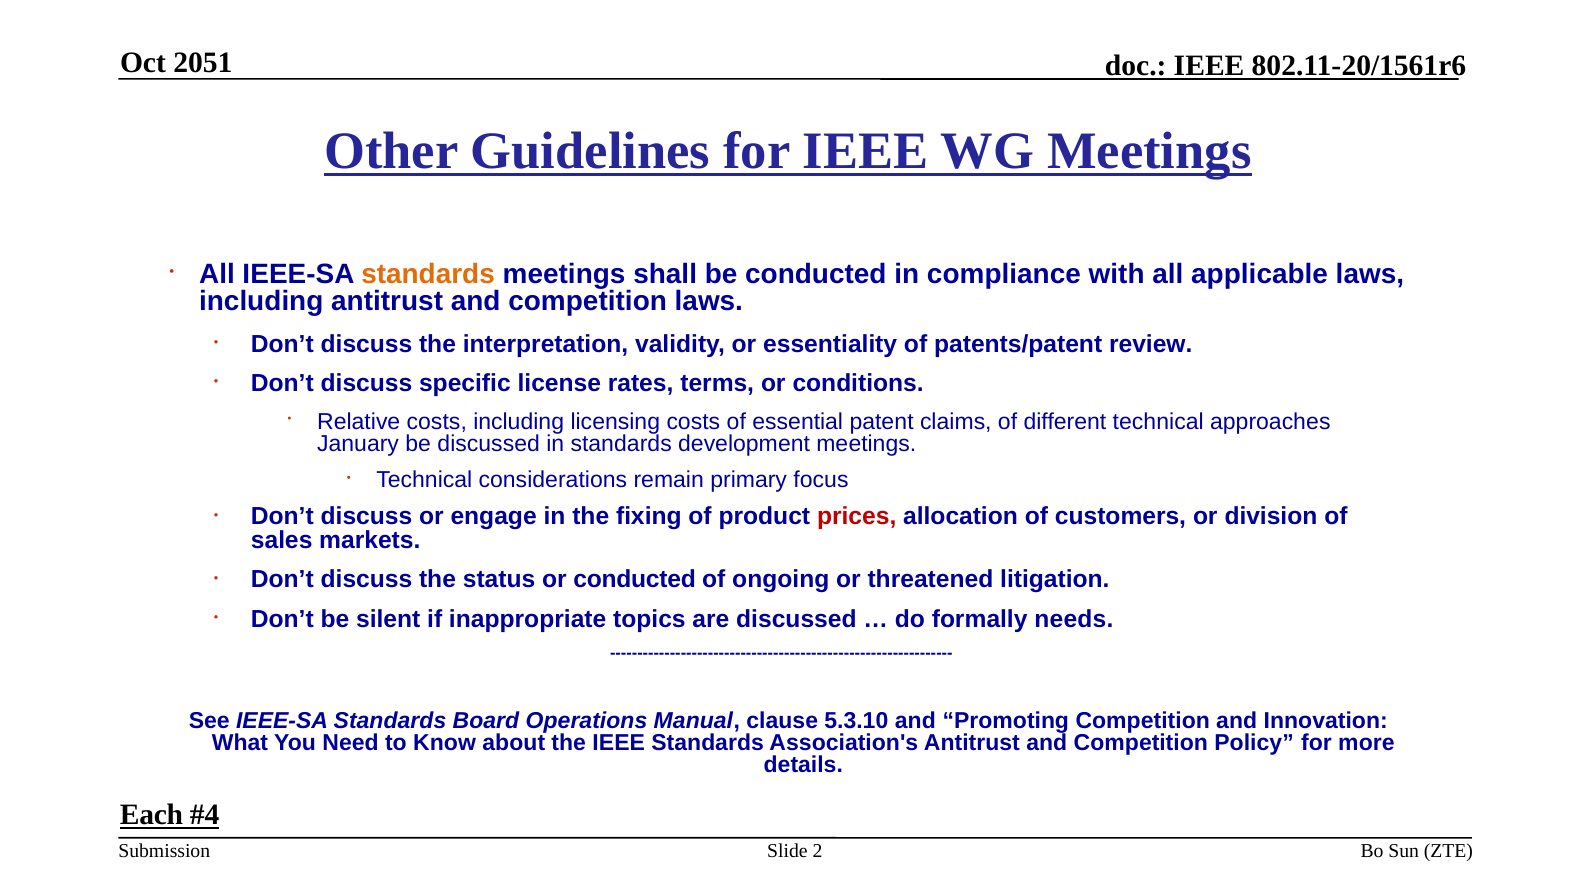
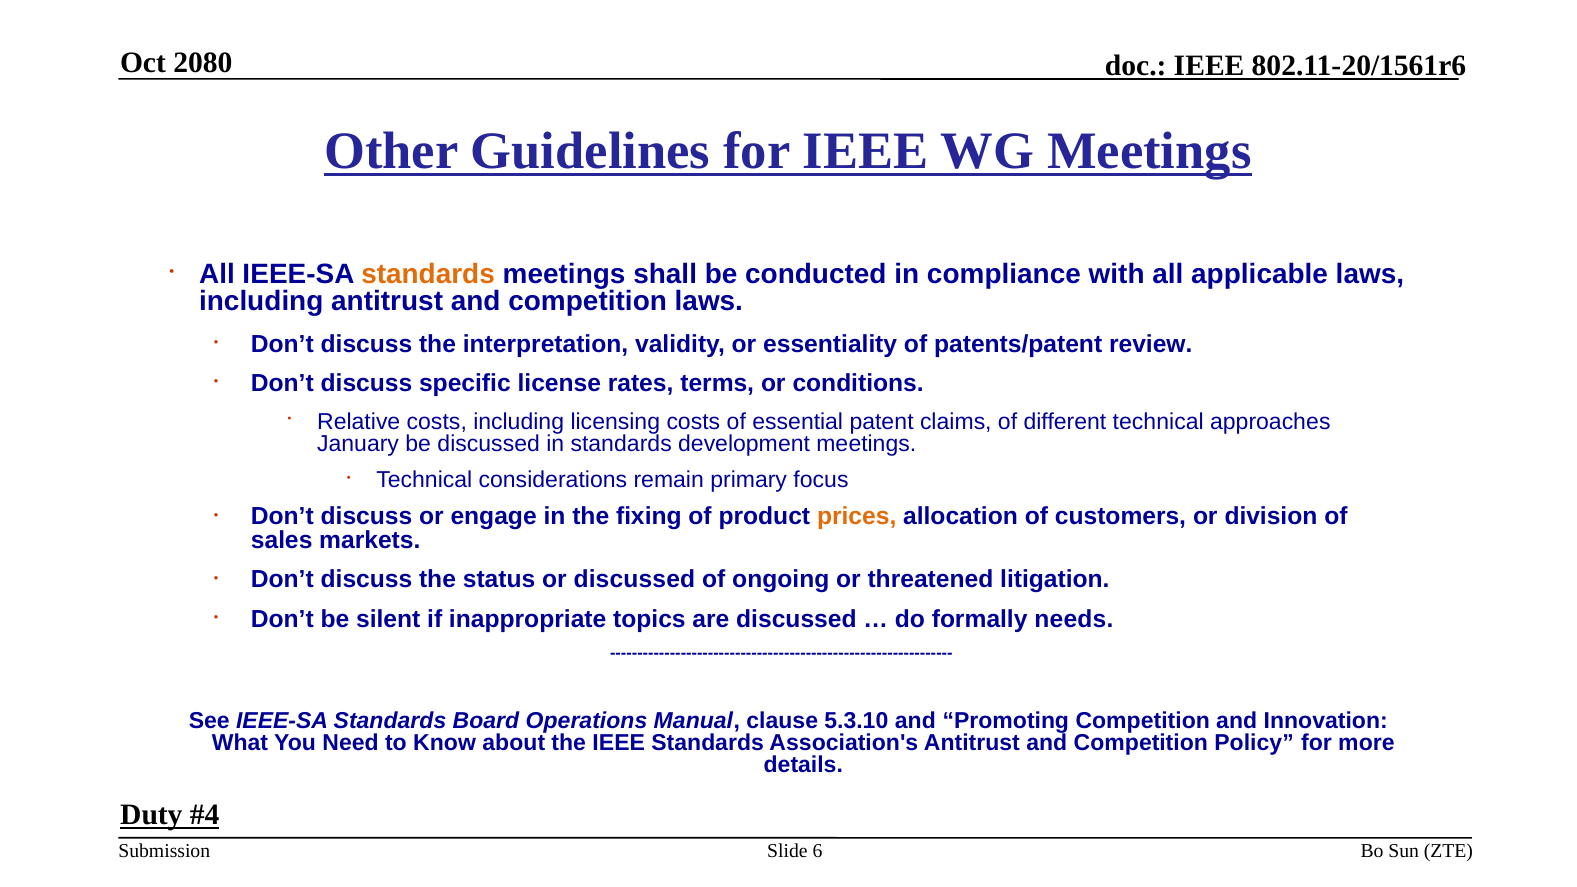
2051: 2051 -> 2080 (203, 63)
prices colour: red -> orange (857, 517)
or conducted: conducted -> discussed (634, 580)
Each: Each -> Duty (151, 815)
2: 2 -> 6 (818, 851)
